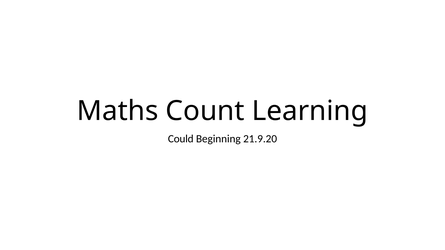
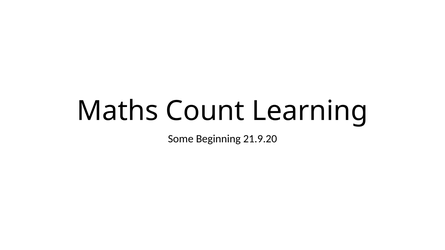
Could: Could -> Some (181, 139)
